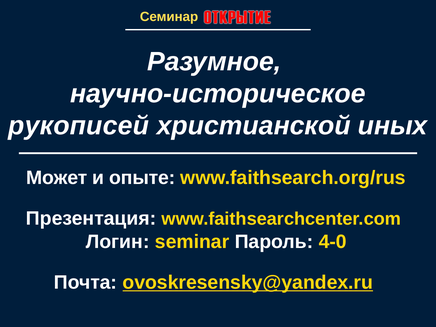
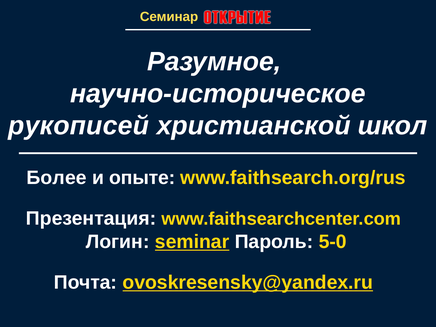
иных: иных -> школ (393, 126)
Может: Может -> Более (57, 178)
seminar underline: none -> present (192, 242)
4-0: 4-0 -> 5-0 (333, 242)
